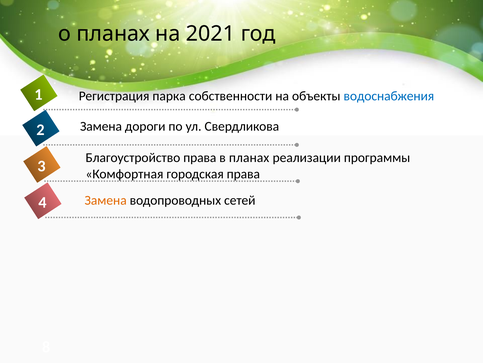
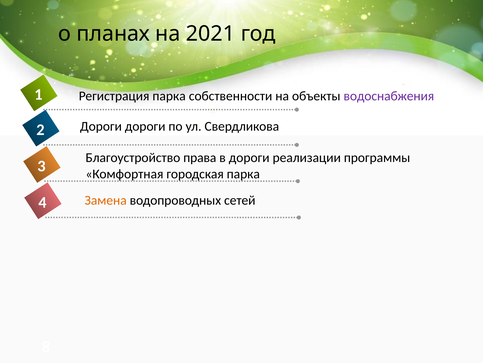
водоснабжения colour: blue -> purple (389, 96)
Замена: Замена -> Дороги (101, 126)
в планах: планах -> дороги (249, 158)
городская права: права -> парка (243, 174)
